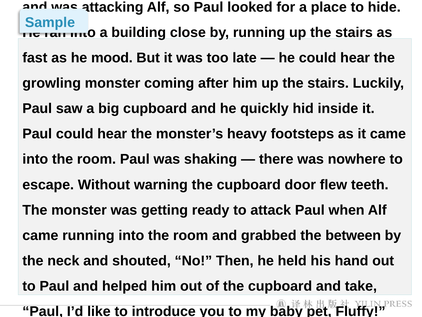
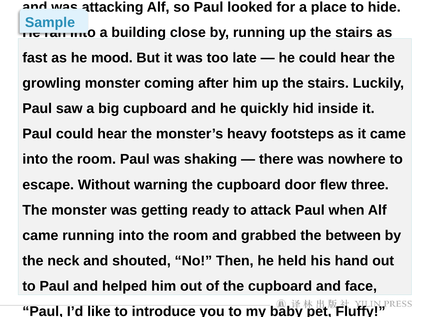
flew teeth: teeth -> three (370, 184)
and take: take -> face (361, 286)
